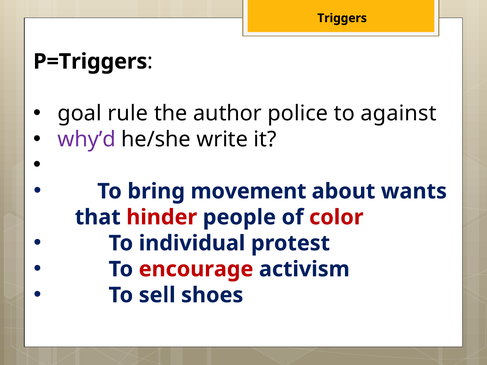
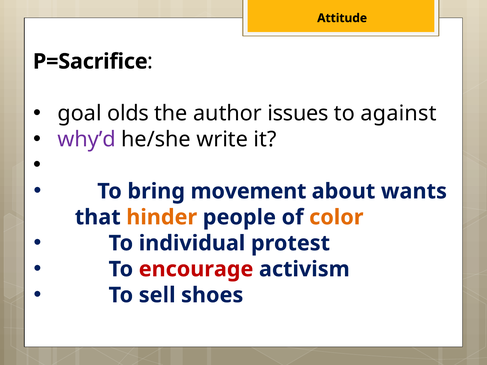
Triggers: Triggers -> Attitude (342, 18)
P=Triggers: P=Triggers -> P=Sacrifice (90, 62)
rule: rule -> olds (128, 113)
police: police -> issues (298, 113)
hinder colour: red -> orange (162, 217)
color colour: red -> orange (336, 217)
